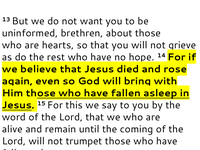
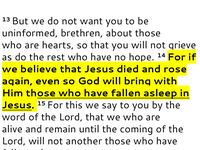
trumpet: trumpet -> another (84, 141)
